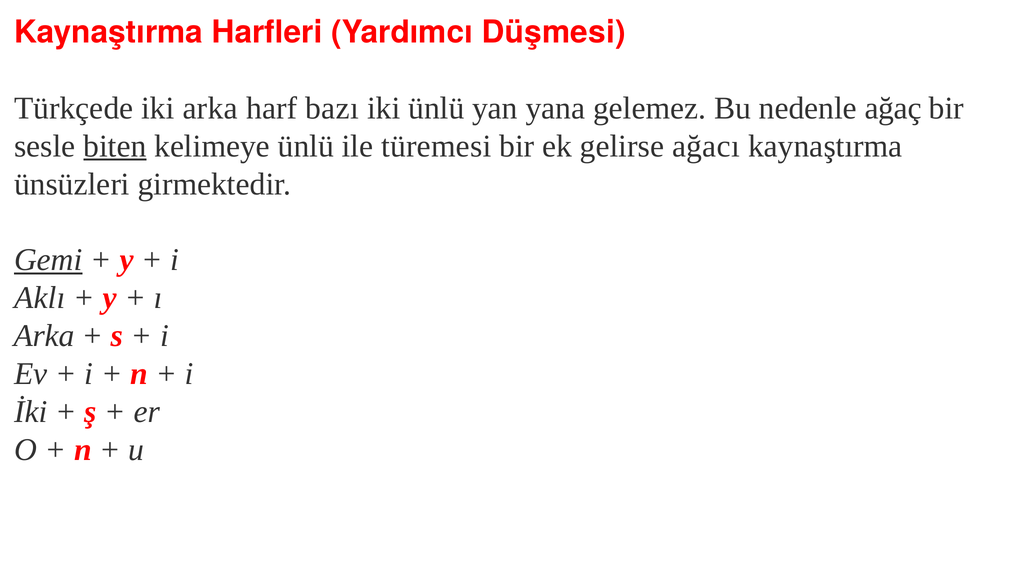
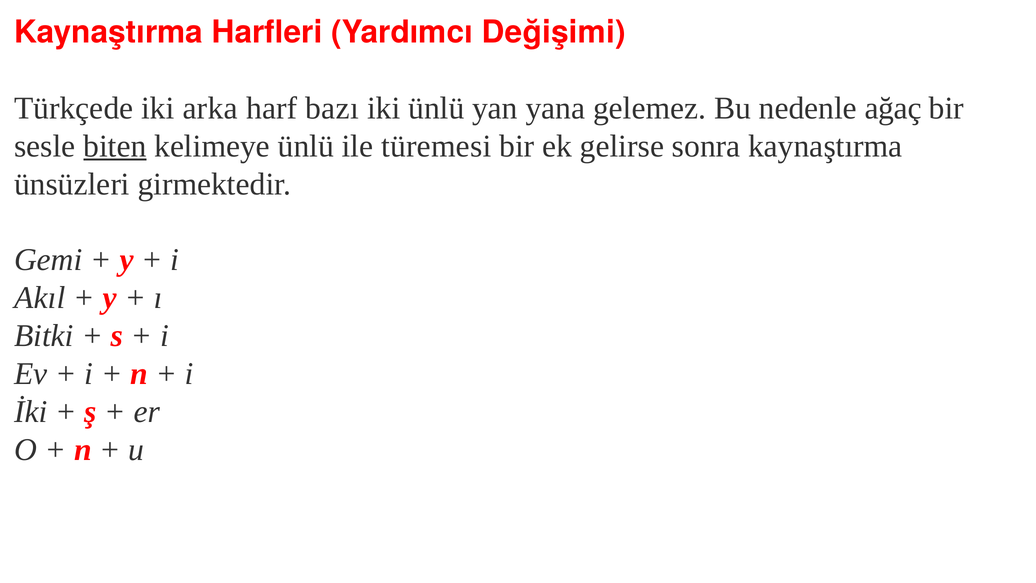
Düşmesi: Düşmesi -> Değişimi (554, 32)
ağacı: ağacı -> sonra (706, 146)
Gemi underline: present -> none (48, 260)
Aklı: Aklı -> Akıl (40, 298)
Arka: Arka -> Bitki (44, 336)
